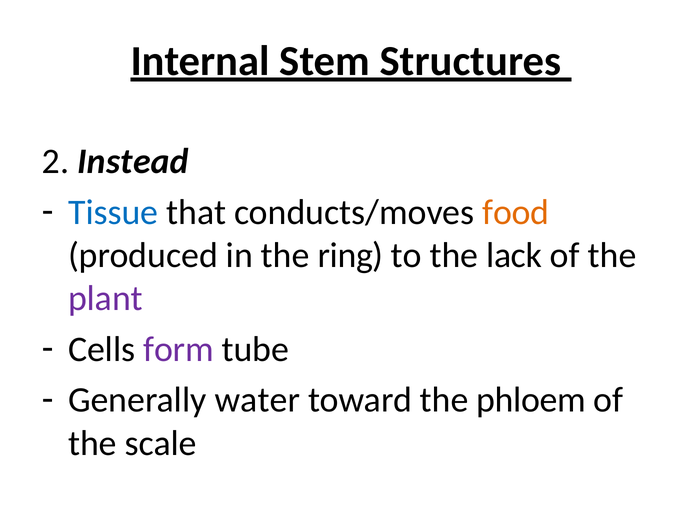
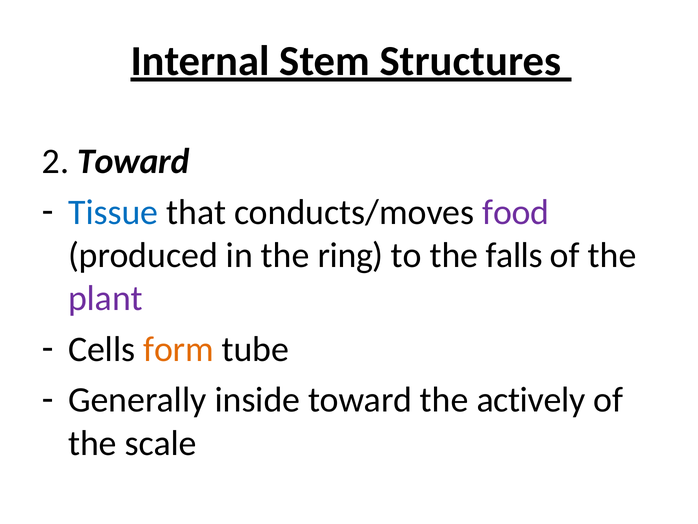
2 Instead: Instead -> Toward (133, 161)
food colour: orange -> purple (516, 212)
lack: lack -> falls (514, 255)
form colour: purple -> orange (179, 349)
water: water -> inside (257, 400)
phloem: phloem -> actively (531, 400)
